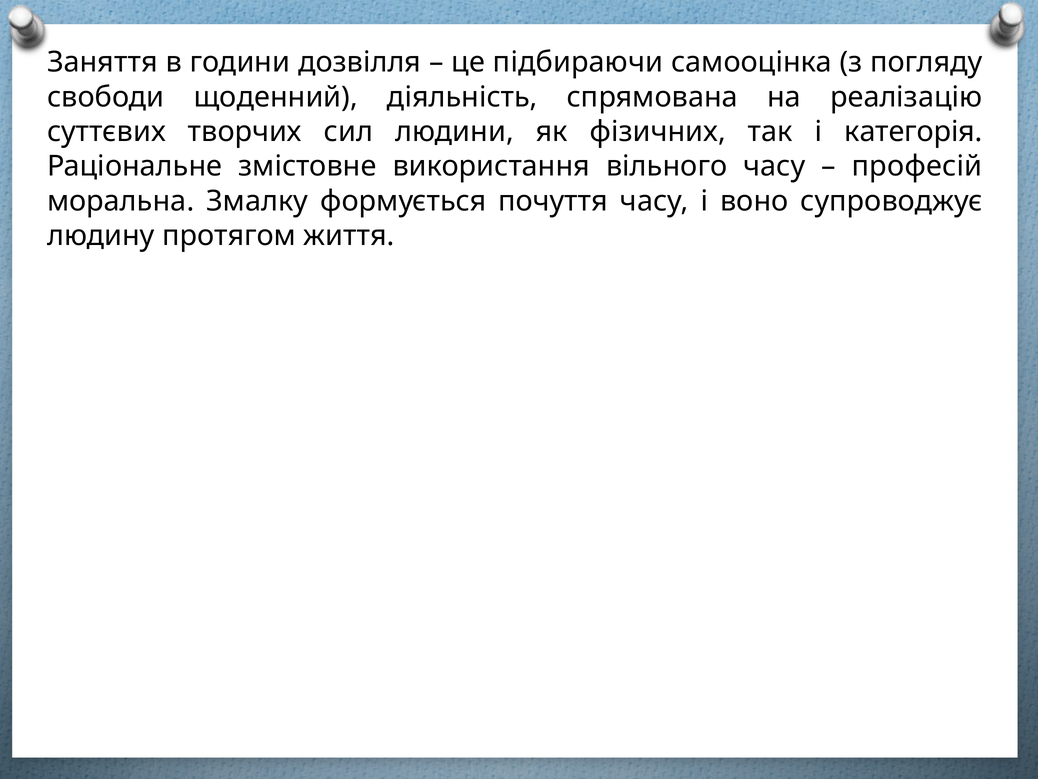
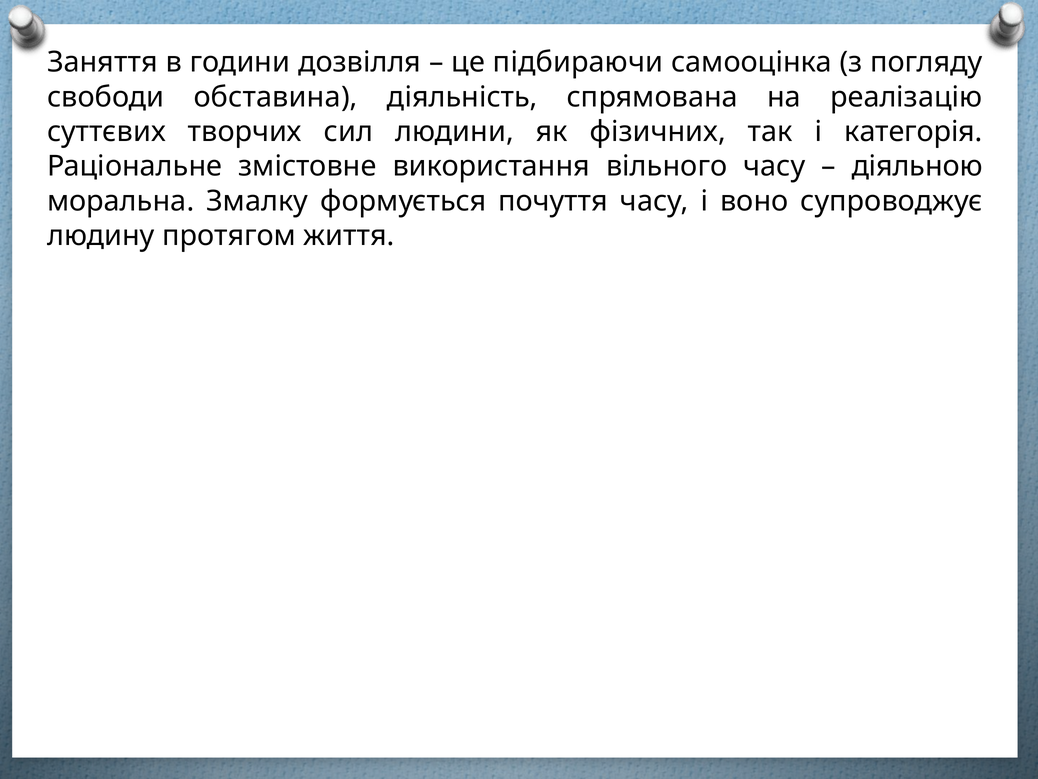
щоденний: щоденний -> обставина (276, 97)
професій: професій -> діяльною (917, 166)
